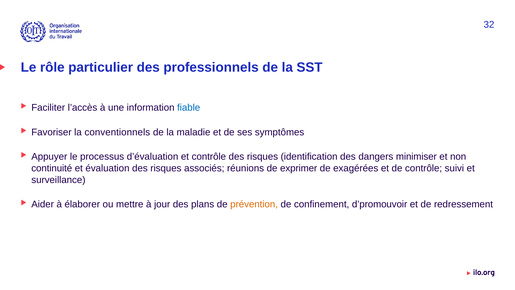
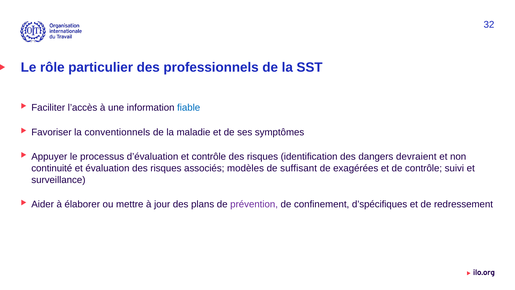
minimiser: minimiser -> devraient (416, 157)
réunions: réunions -> modèles (245, 168)
exprimer: exprimer -> suffisant (299, 168)
prévention colour: orange -> purple (254, 204)
d’promouvoir: d’promouvoir -> d’spécifiques (380, 204)
